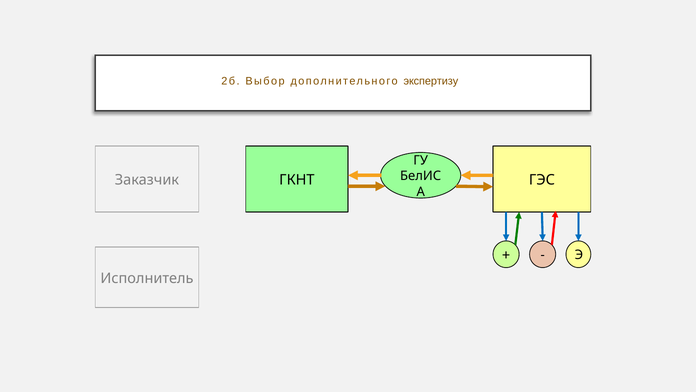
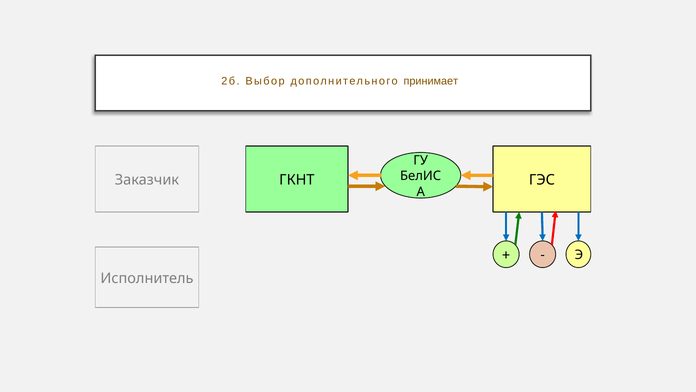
экспертизу: экспертизу -> принимает (431, 81)
